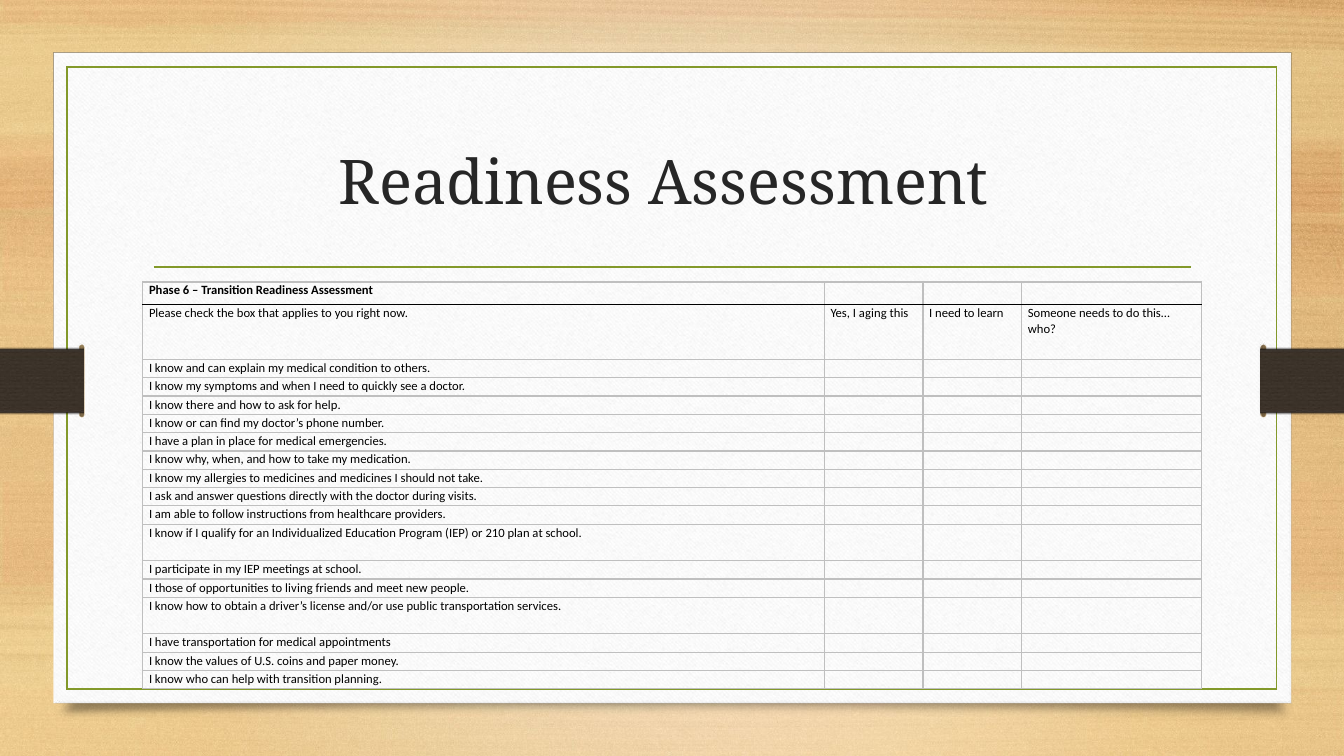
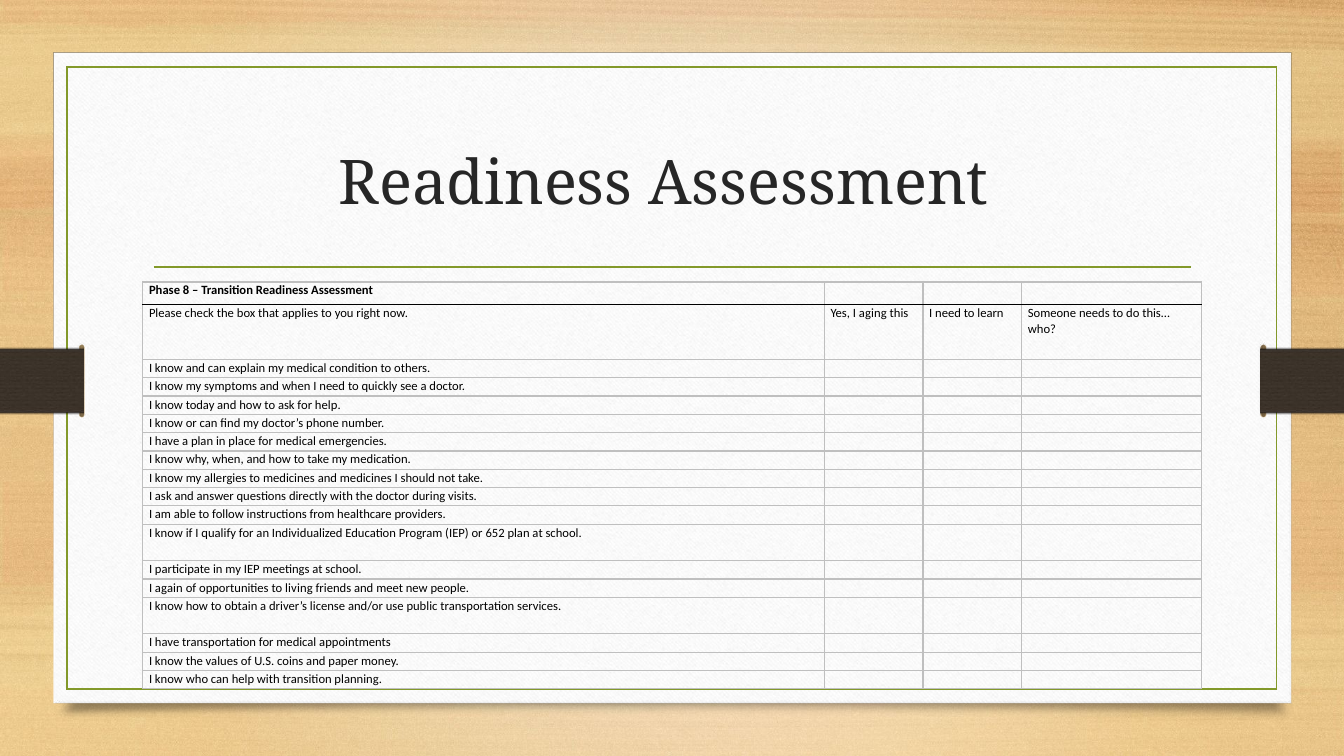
6: 6 -> 8 (186, 291)
there: there -> today (200, 405)
210: 210 -> 652 (495, 533)
those: those -> again (169, 588)
